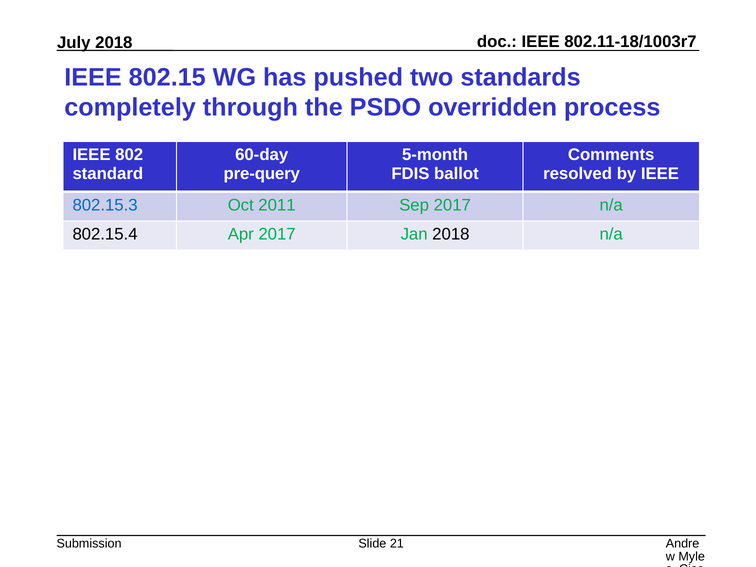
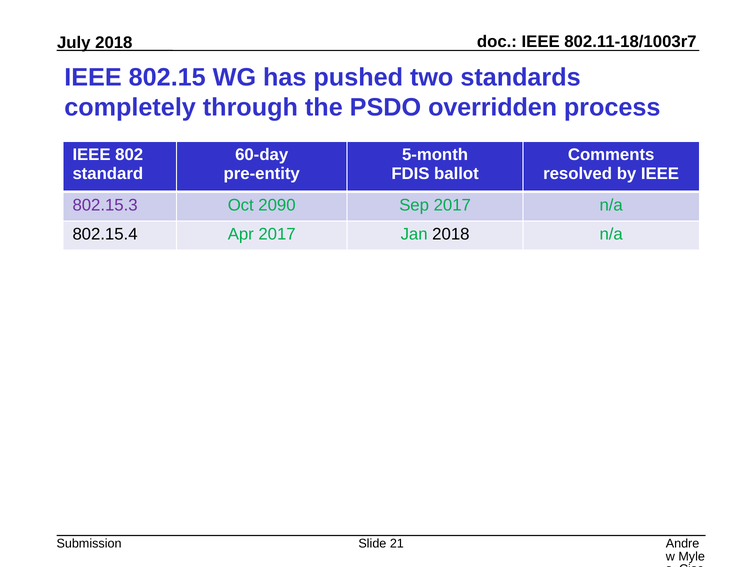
pre-query: pre-query -> pre-entity (262, 174)
802.15.3 colour: blue -> purple (105, 205)
2011: 2011 -> 2090 (277, 205)
